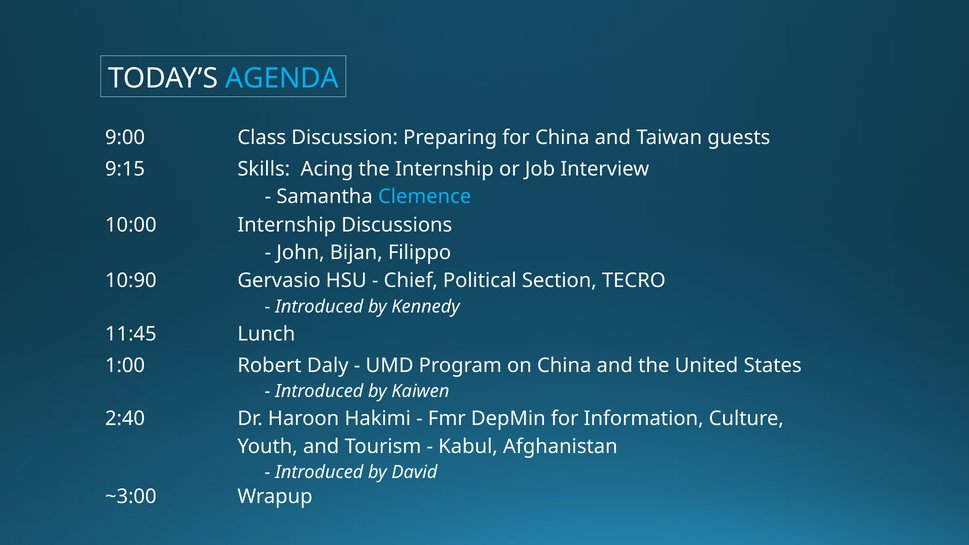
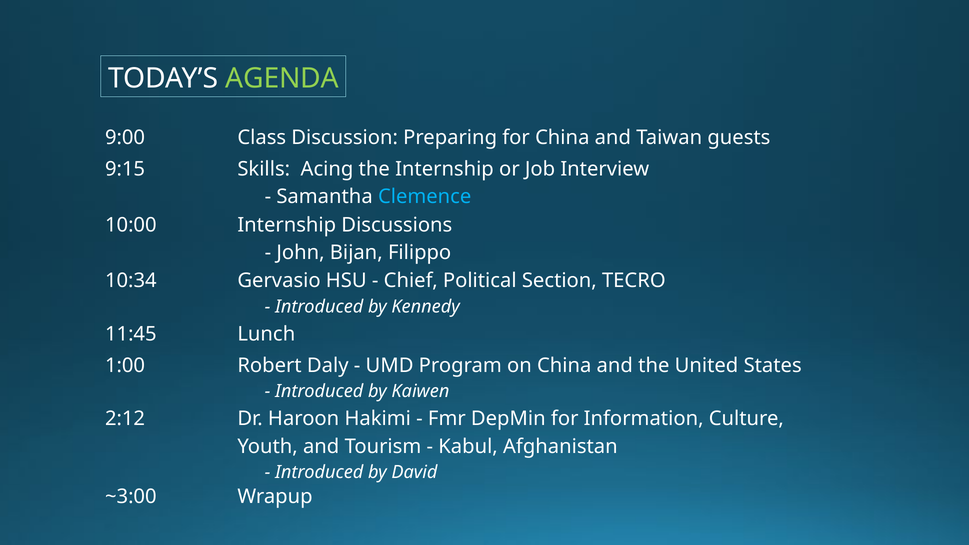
AGENDA colour: light blue -> light green (282, 78)
10:90: 10:90 -> 10:34 (131, 281)
2:40: 2:40 -> 2:12 (125, 419)
